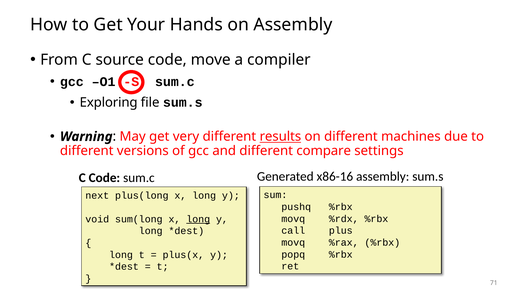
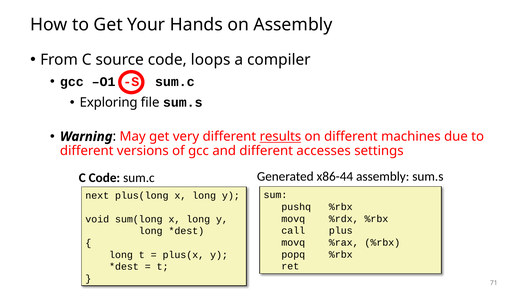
move: move -> loops (211, 60)
compare: compare -> accesses (324, 151)
x86-16: x86-16 -> x86-44 (335, 176)
long underline: present -> none (198, 219)
